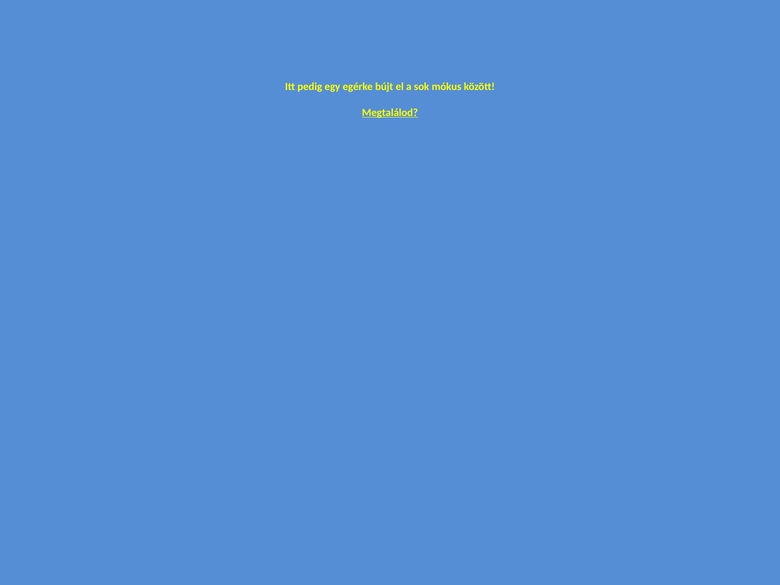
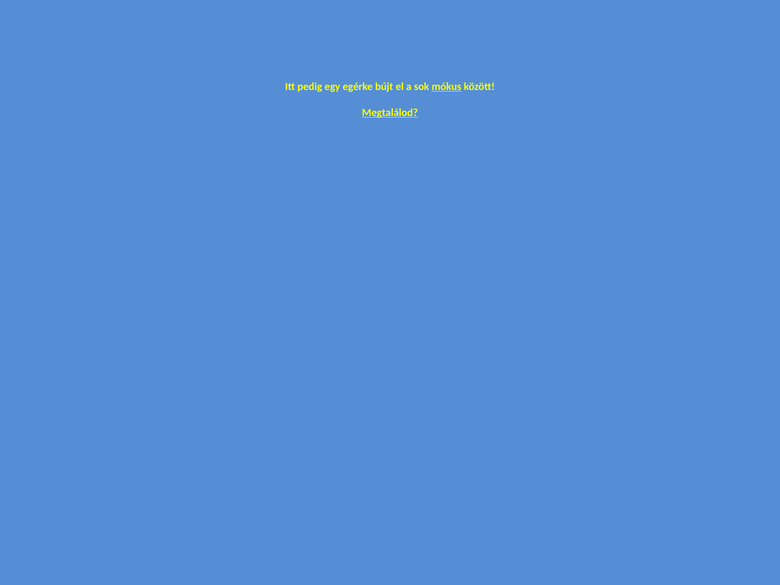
mókus underline: none -> present (447, 87)
